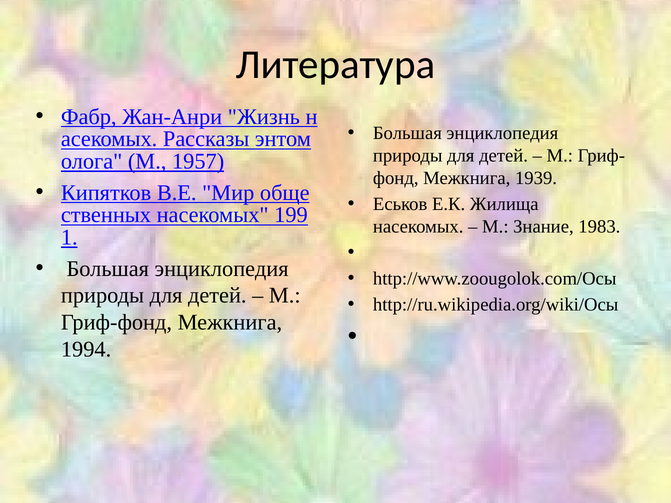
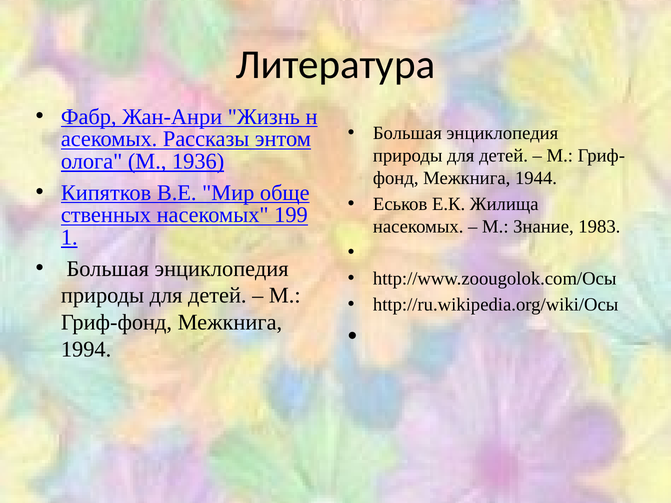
1957: 1957 -> 1936 (198, 161)
1939: 1939 -> 1944 (536, 178)
